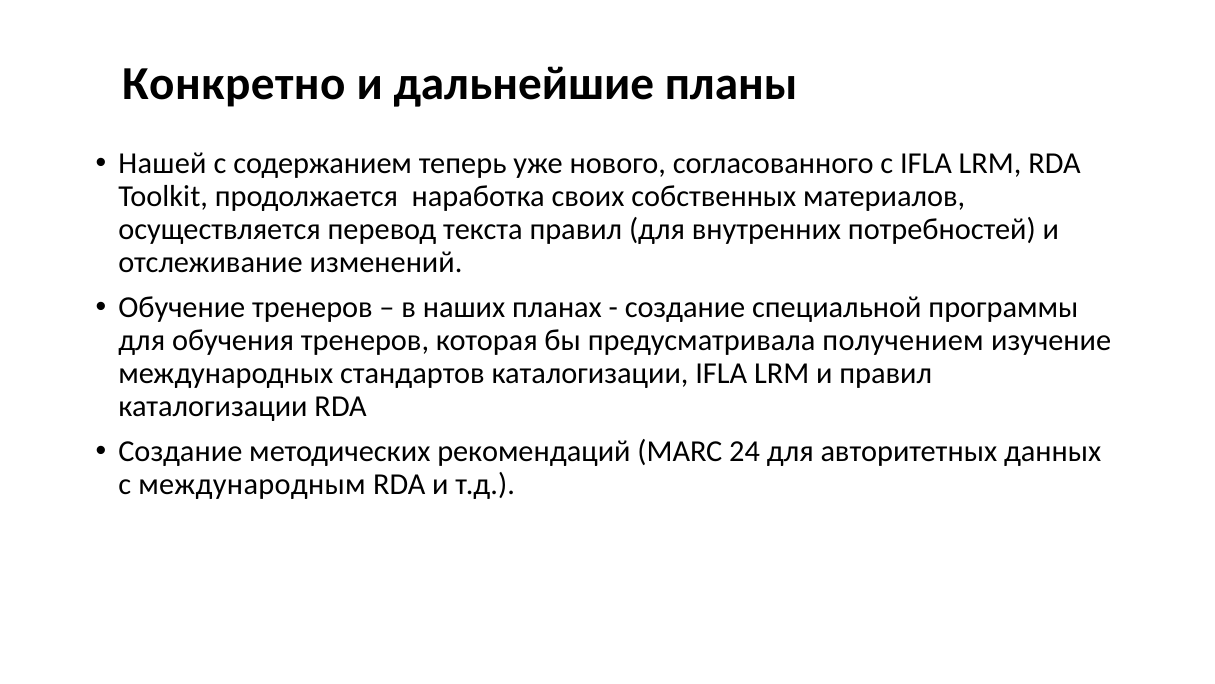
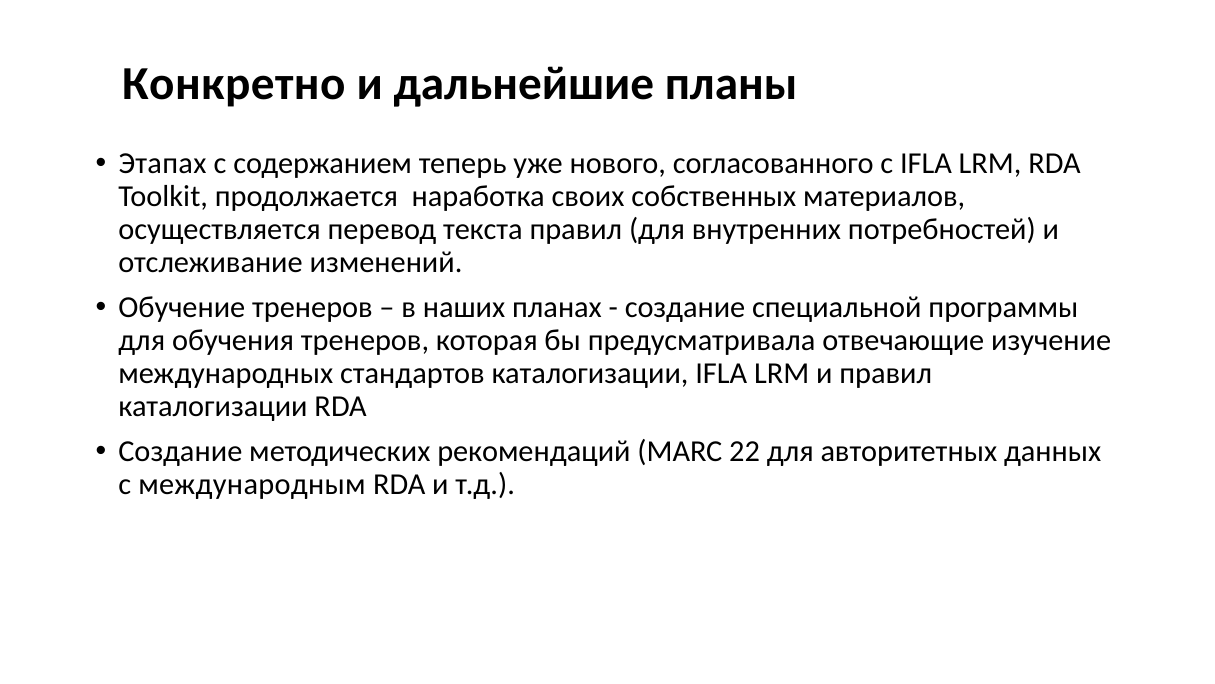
Нашей: Нашей -> Этапах (162, 164)
получением: получением -> отвечающие (903, 340)
24: 24 -> 22 (745, 451)
